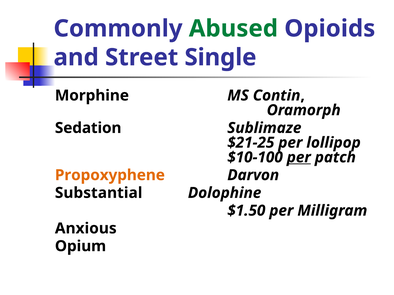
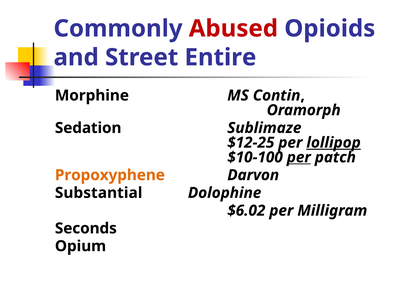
Abused colour: green -> red (233, 29)
Single: Single -> Entire (220, 57)
$21-25: $21-25 -> $12-25 (251, 143)
lollipop underline: none -> present (334, 143)
$1.50: $1.50 -> $6.02 (246, 211)
Anxious: Anxious -> Seconds (86, 229)
